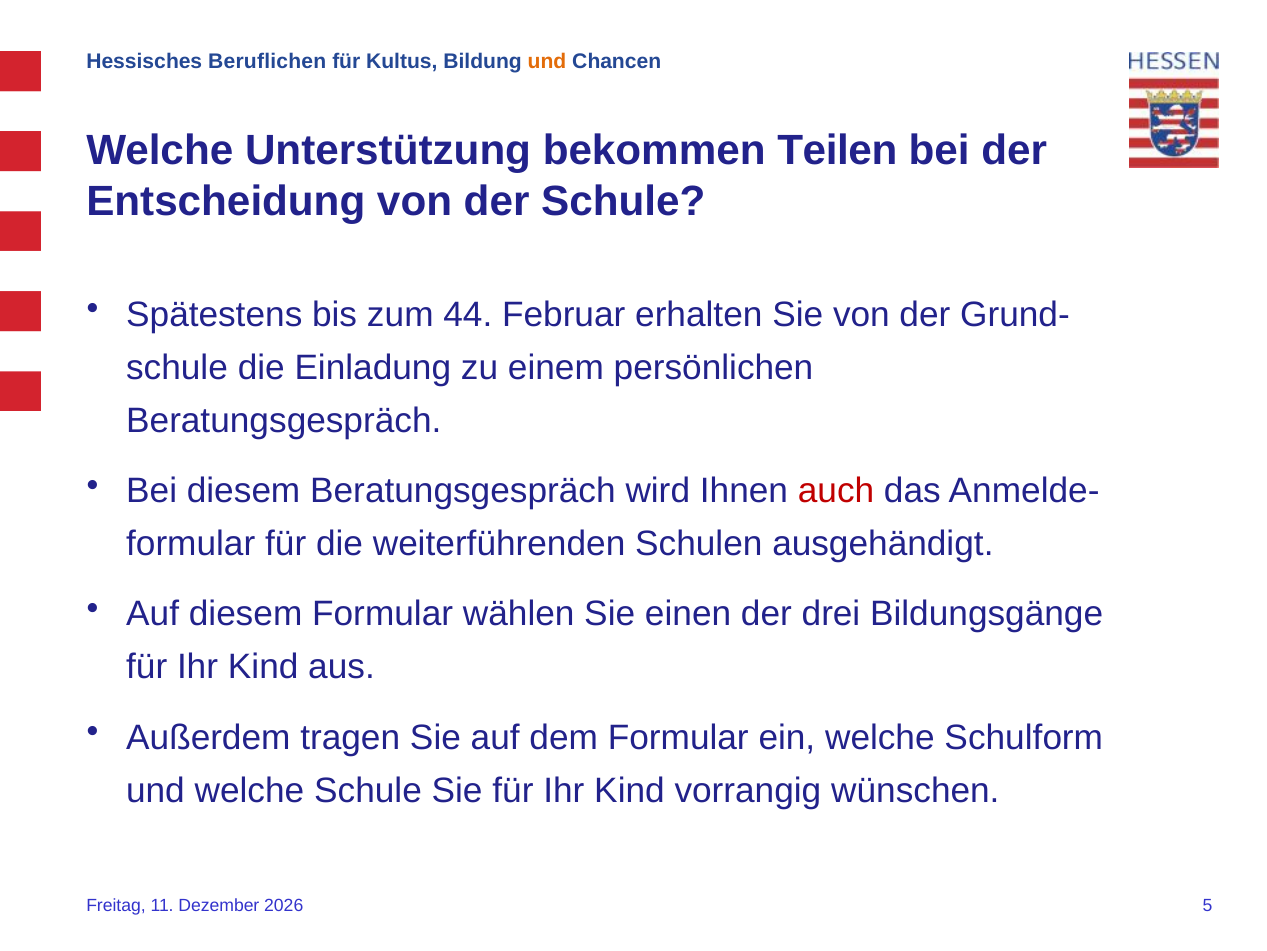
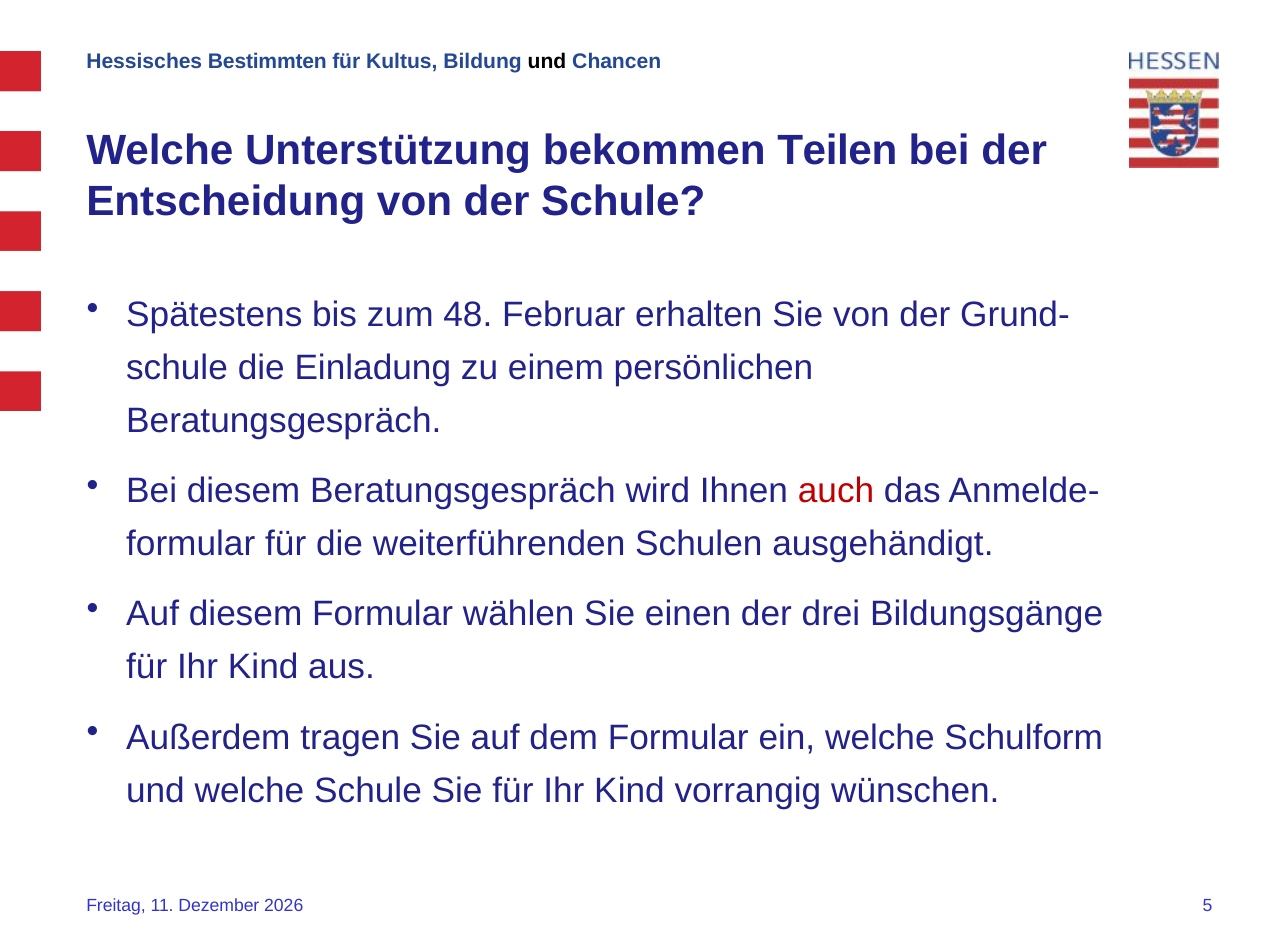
Beruflichen: Beruflichen -> Bestimmten (267, 61)
und colour: orange -> black (547, 61)
44: 44 -> 48 (468, 315)
